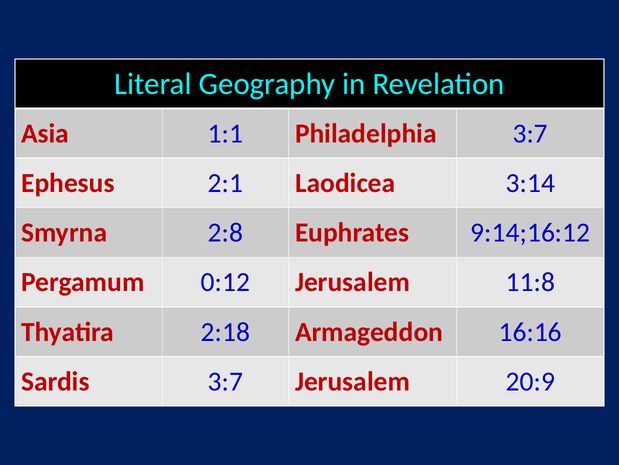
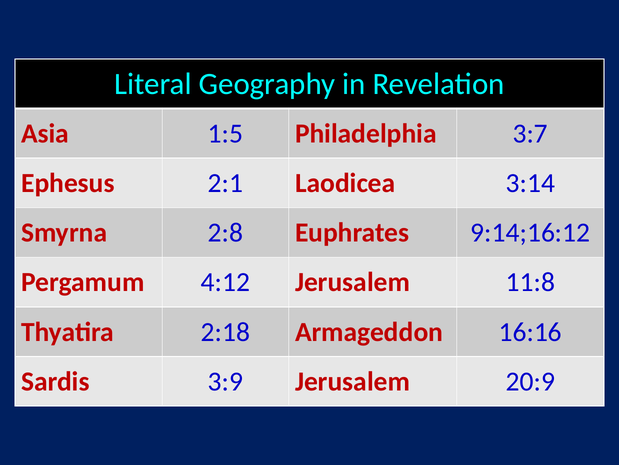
1:1: 1:1 -> 1:5 (225, 133)
0:12: 0:12 -> 4:12 (226, 282)
Sardis 3:7: 3:7 -> 3:9 (225, 381)
